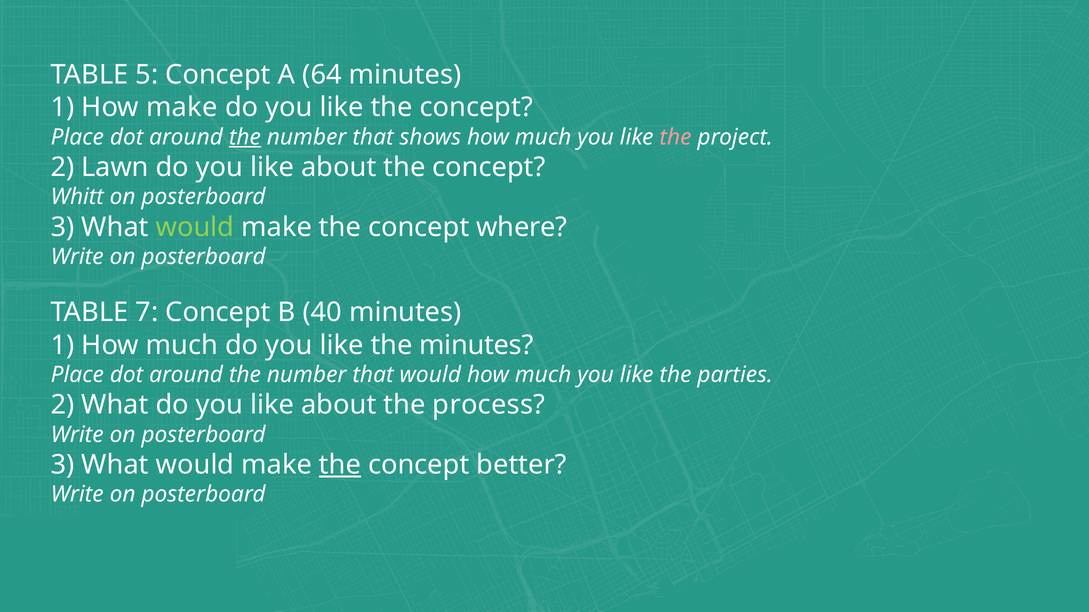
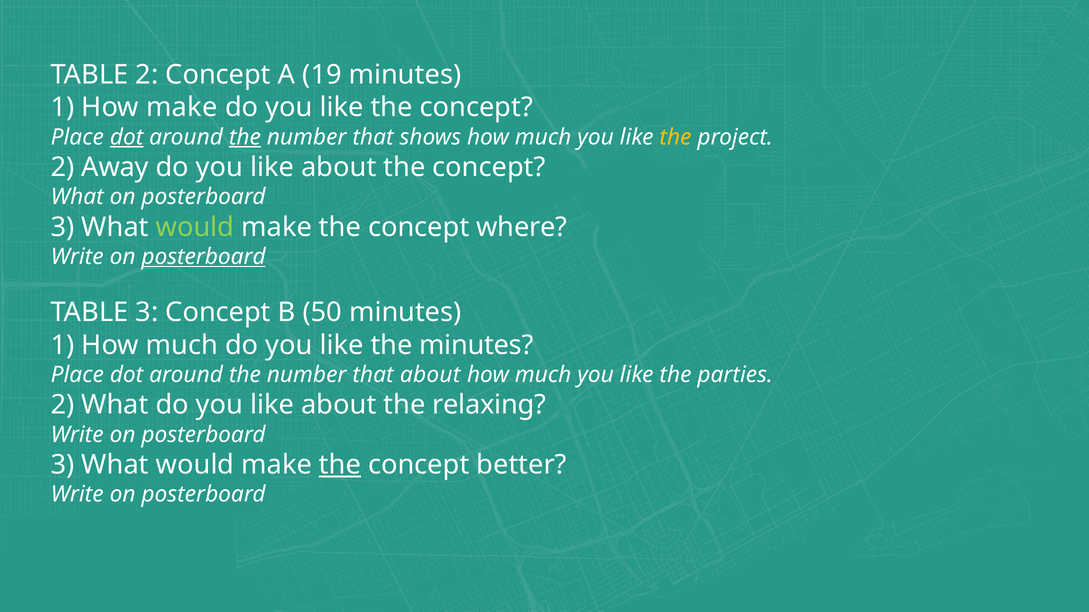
TABLE 5: 5 -> 2 (147, 75)
64: 64 -> 19 (322, 75)
dot underline: none -> present (127, 137)
the colour: pink -> yellow (675, 137)
Lawn: Lawn -> Away (115, 167)
Whitt: Whitt -> What (77, 197)
posterboard underline: none -> present (204, 257)
TABLE 7: 7 -> 3 (147, 313)
40: 40 -> 50 (322, 313)
that would: would -> about (430, 375)
process: process -> relaxing (489, 405)
